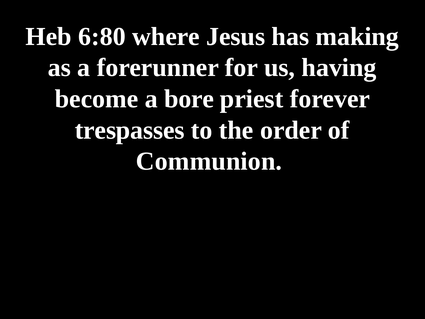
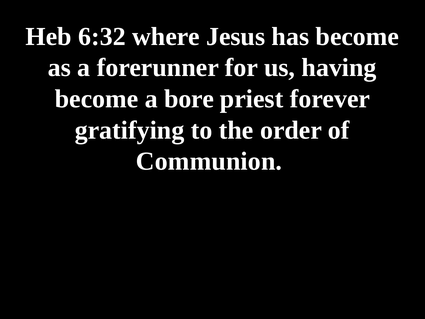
6:80: 6:80 -> 6:32 (102, 37)
has making: making -> become (357, 37)
trespasses: trespasses -> gratifying (130, 130)
